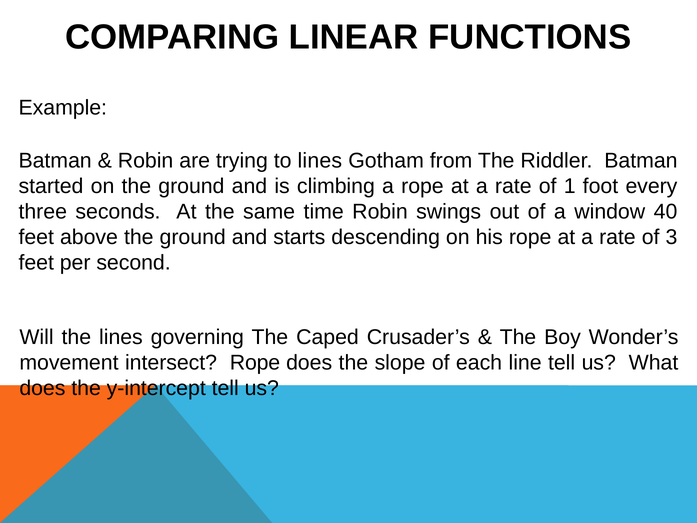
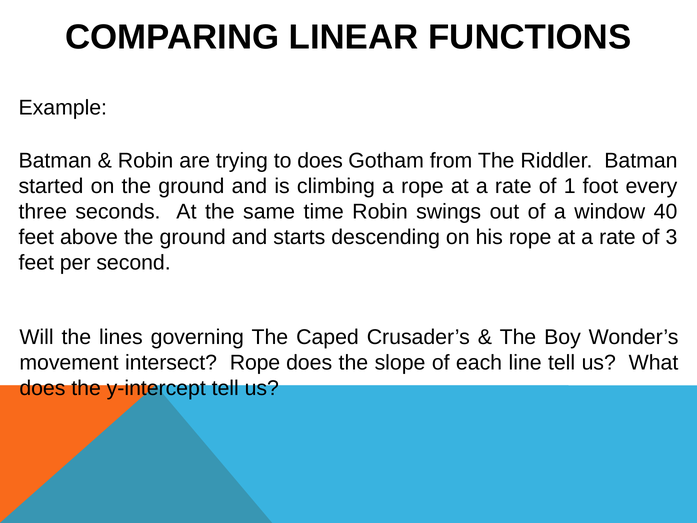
to lines: lines -> does (320, 161)
